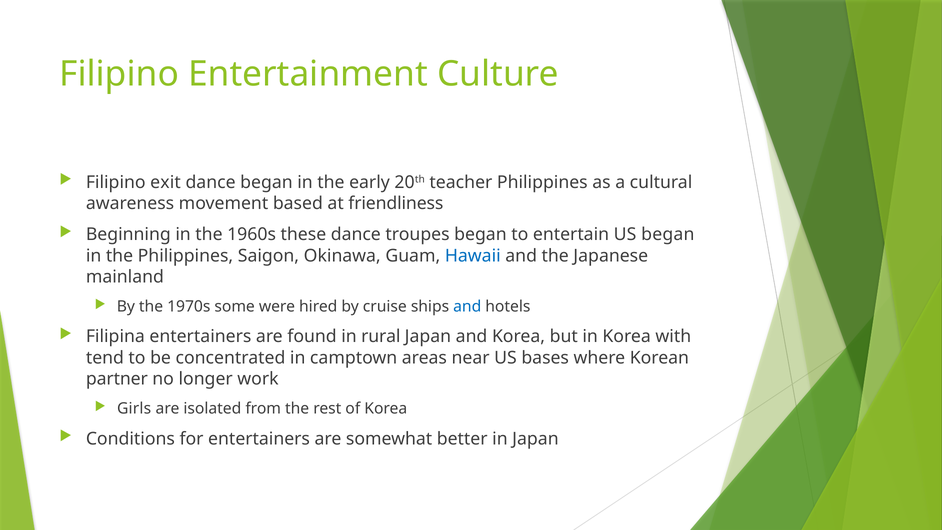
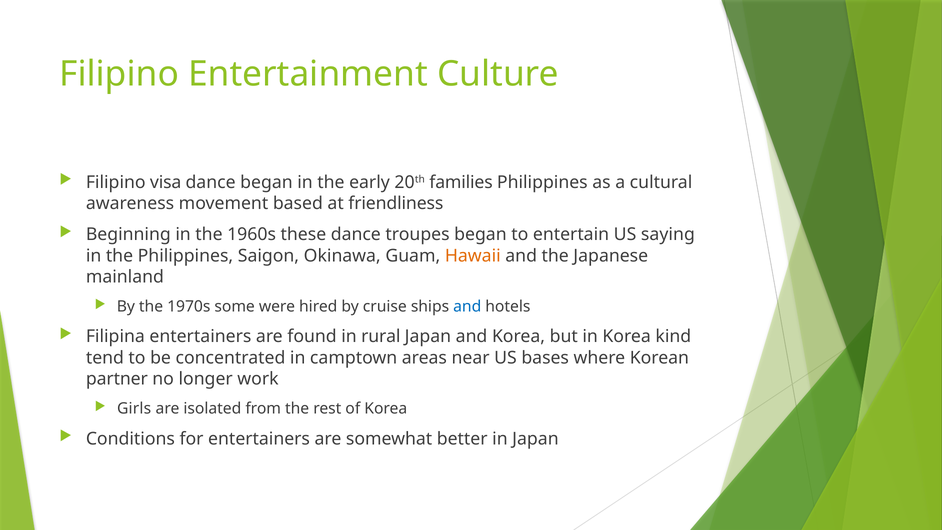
exit: exit -> visa (166, 182)
teacher: teacher -> families (461, 182)
US began: began -> saying (668, 235)
Hawaii colour: blue -> orange (473, 256)
with: with -> kind (673, 337)
